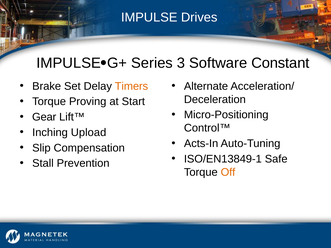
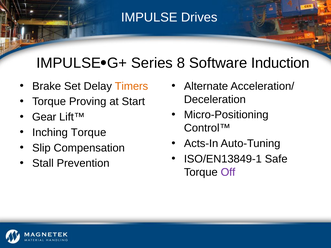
3: 3 -> 8 (181, 63)
Constant: Constant -> Induction (280, 63)
Inching Upload: Upload -> Torque (89, 133)
Off colour: orange -> purple (228, 172)
